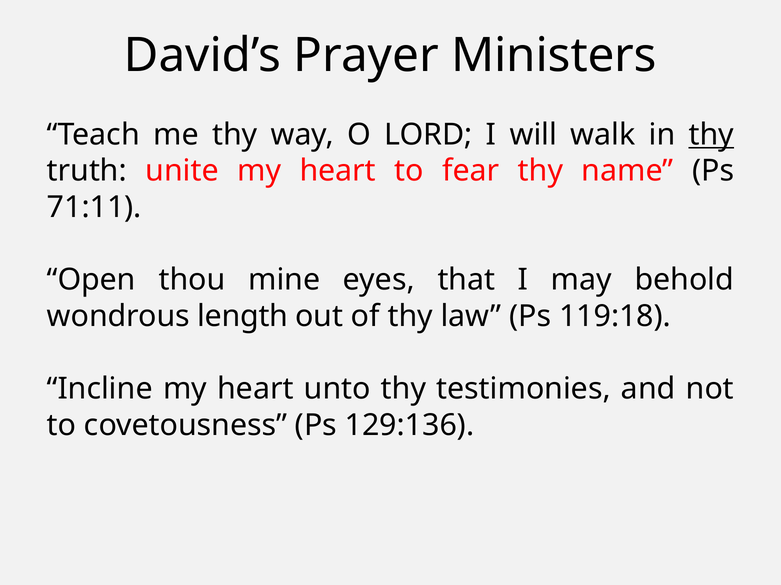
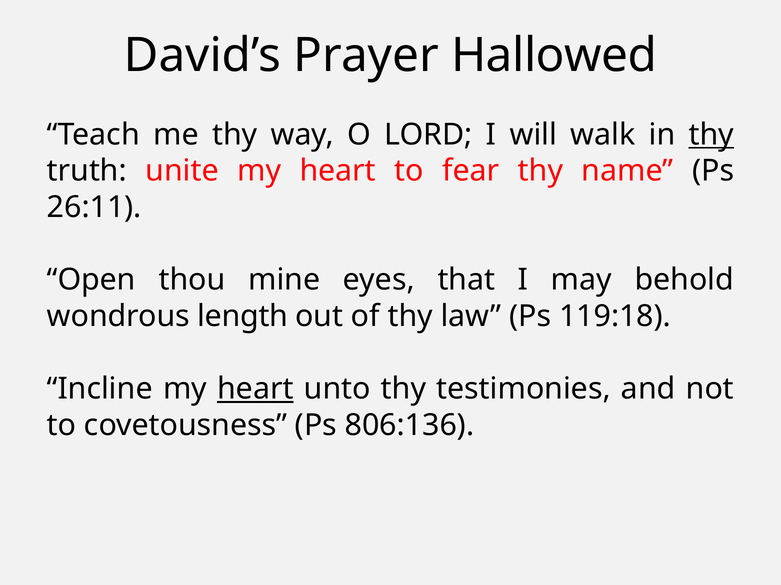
Ministers: Ministers -> Hallowed (554, 55)
71:11: 71:11 -> 26:11 (94, 208)
heart underline: none -> present (255, 389)
129:136: 129:136 -> 806:136 (409, 426)
